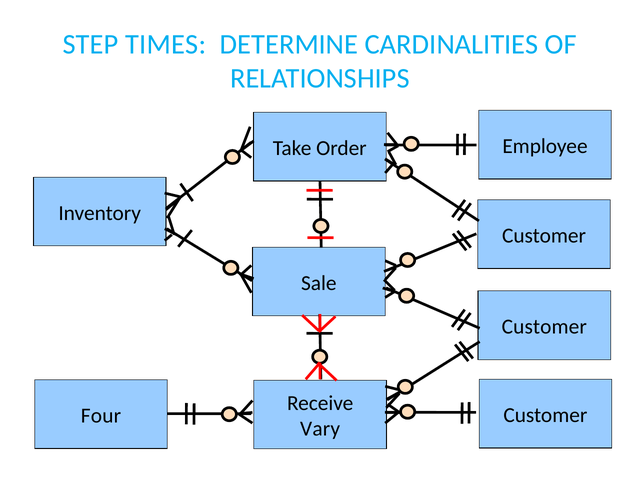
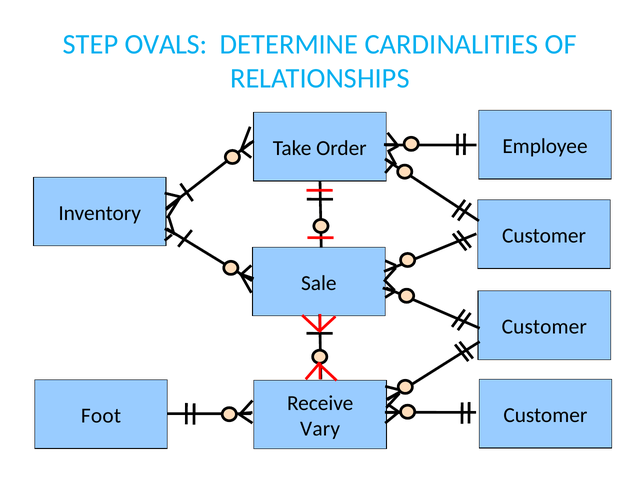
TIMES: TIMES -> OVALS (166, 44)
Four: Four -> Foot (101, 416)
